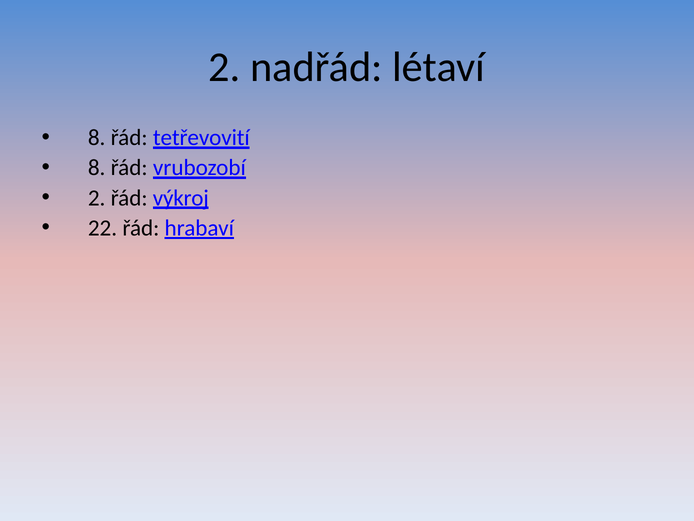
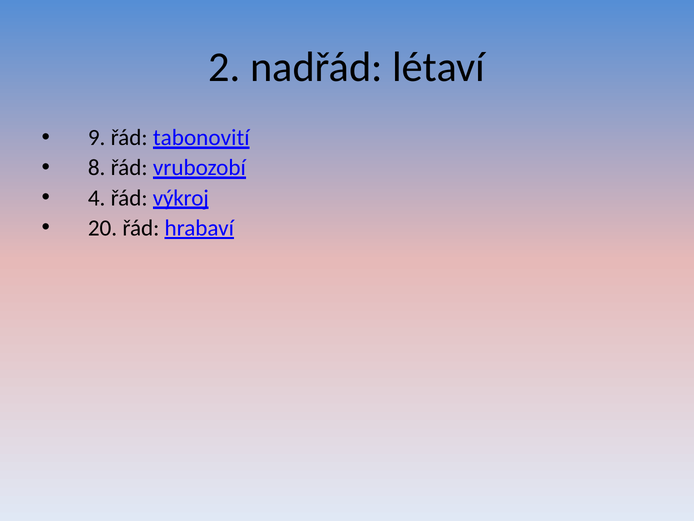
8: 8 -> 9 (97, 138)
tetřevovití: tetřevovití -> tabonovití (201, 138)
2: 2 -> 4 (97, 198)
22: 22 -> 20 (103, 228)
